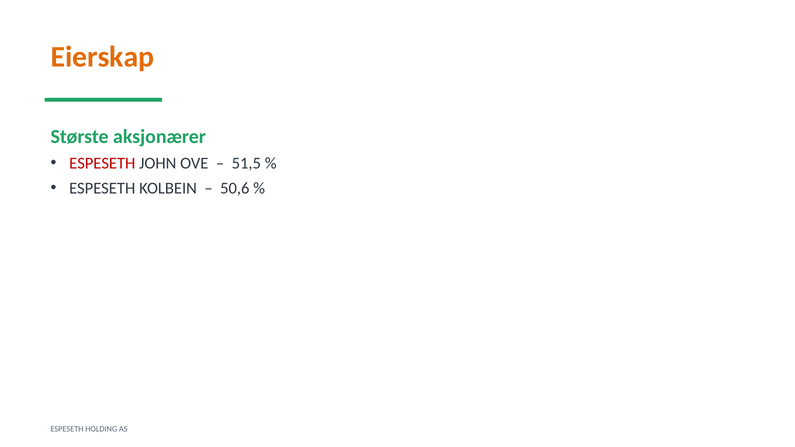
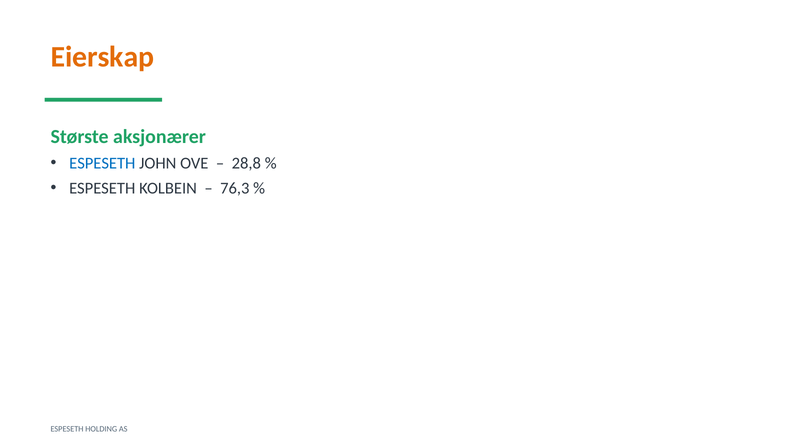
ESPESETH colour: red -> blue (102, 163)
51,5: 51,5 -> 28,8 (246, 163)
50,6: 50,6 -> 76,3 (235, 188)
